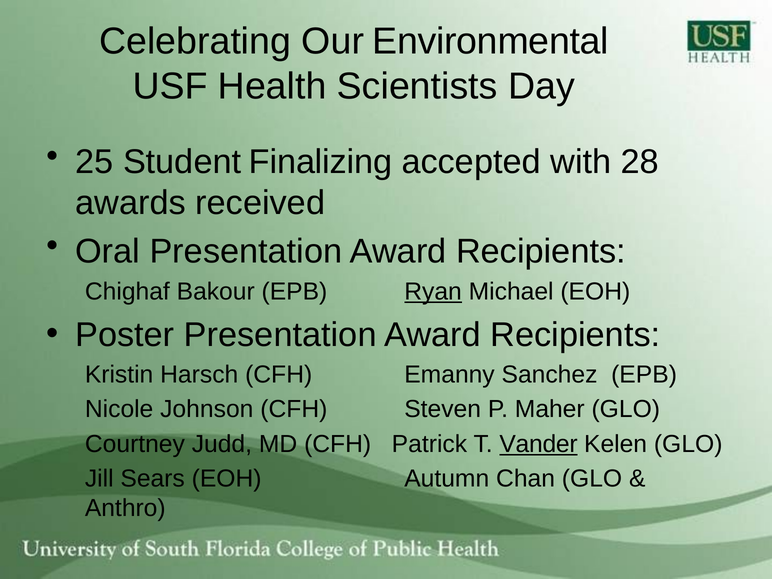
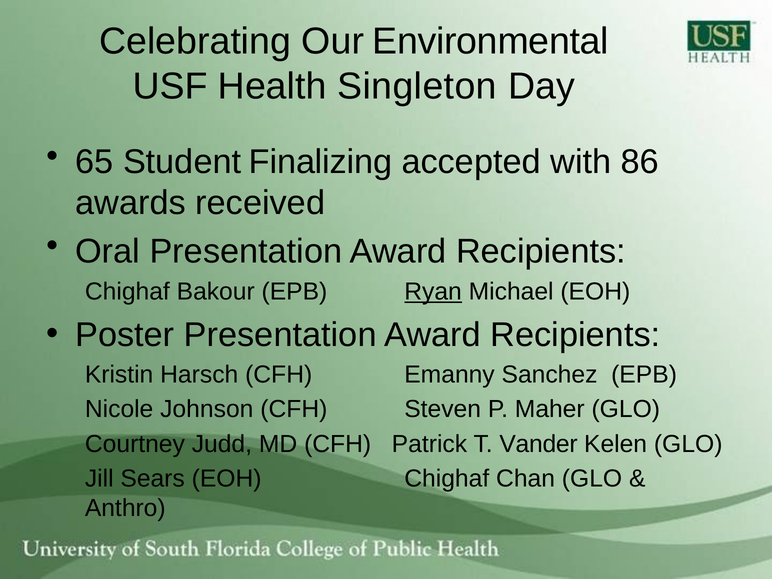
Scientists: Scientists -> Singleton (417, 86)
25: 25 -> 65 (94, 162)
28: 28 -> 86 (640, 162)
Vander underline: present -> none (539, 444)
EOH Autumn: Autumn -> Chighaf (447, 479)
